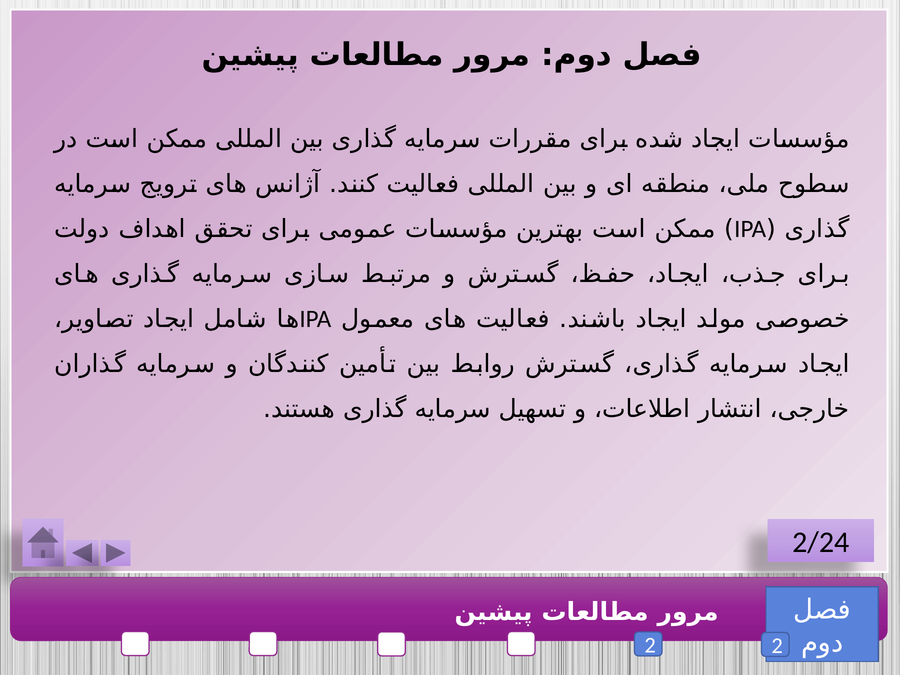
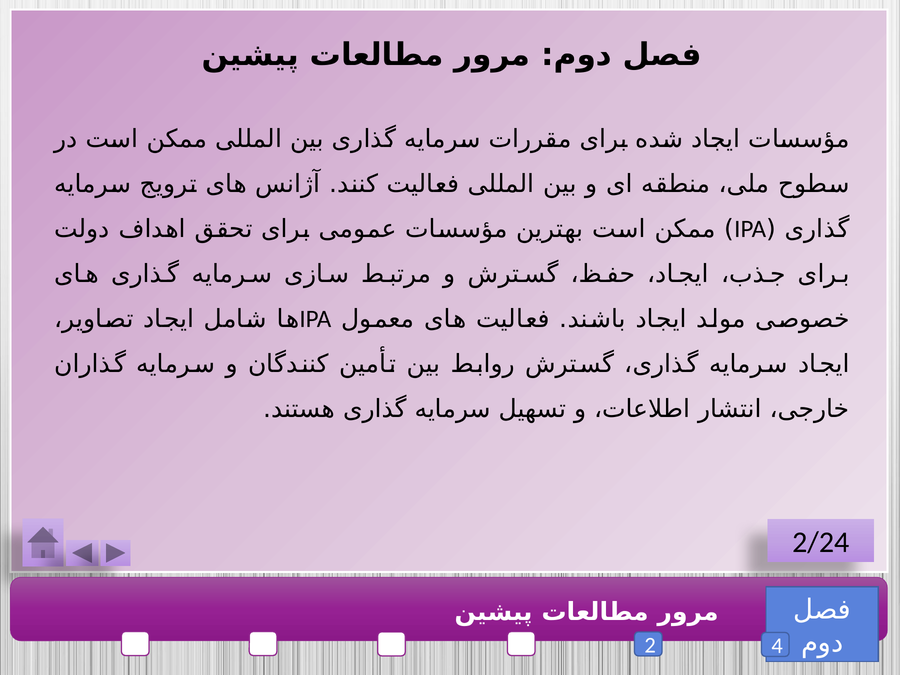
2 2: 2 -> 4 (777, 646)
